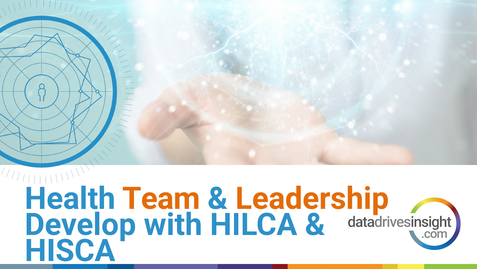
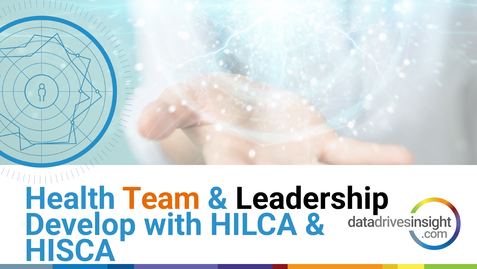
Leadership colour: orange -> black (312, 198)
